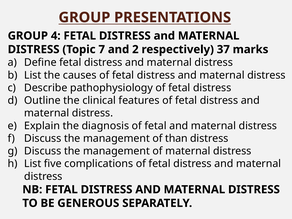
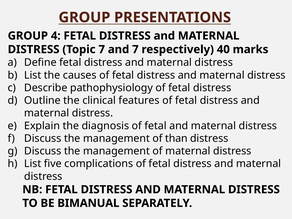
and 2: 2 -> 7 (135, 49)
37: 37 -> 40 (223, 49)
GENEROUS: GENEROUS -> BIMANUAL (88, 203)
